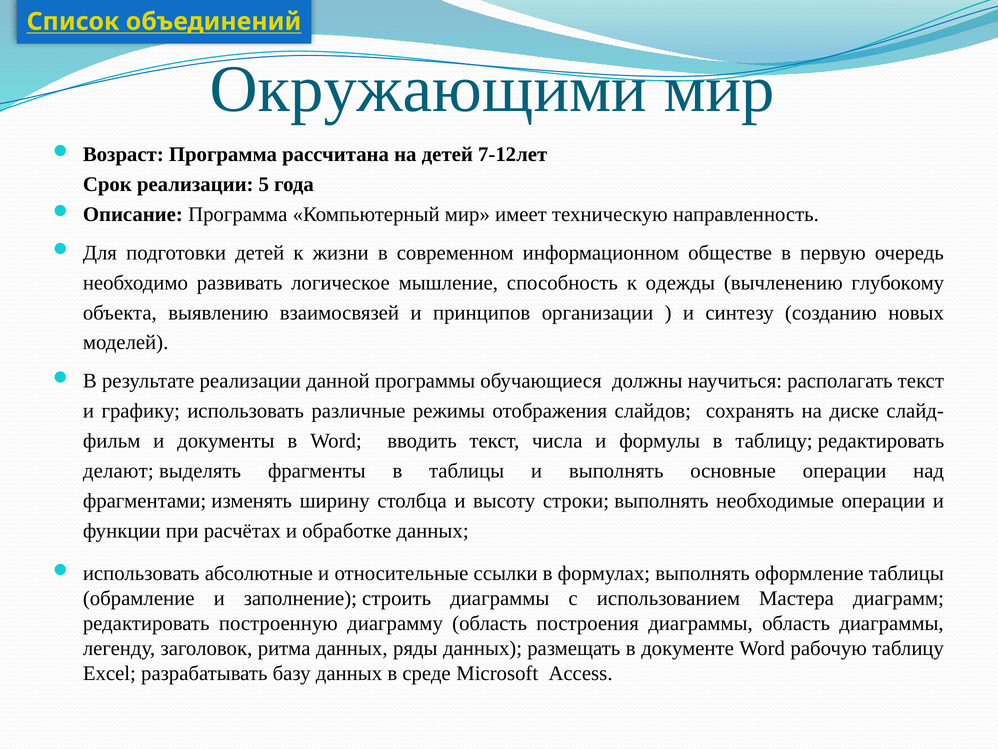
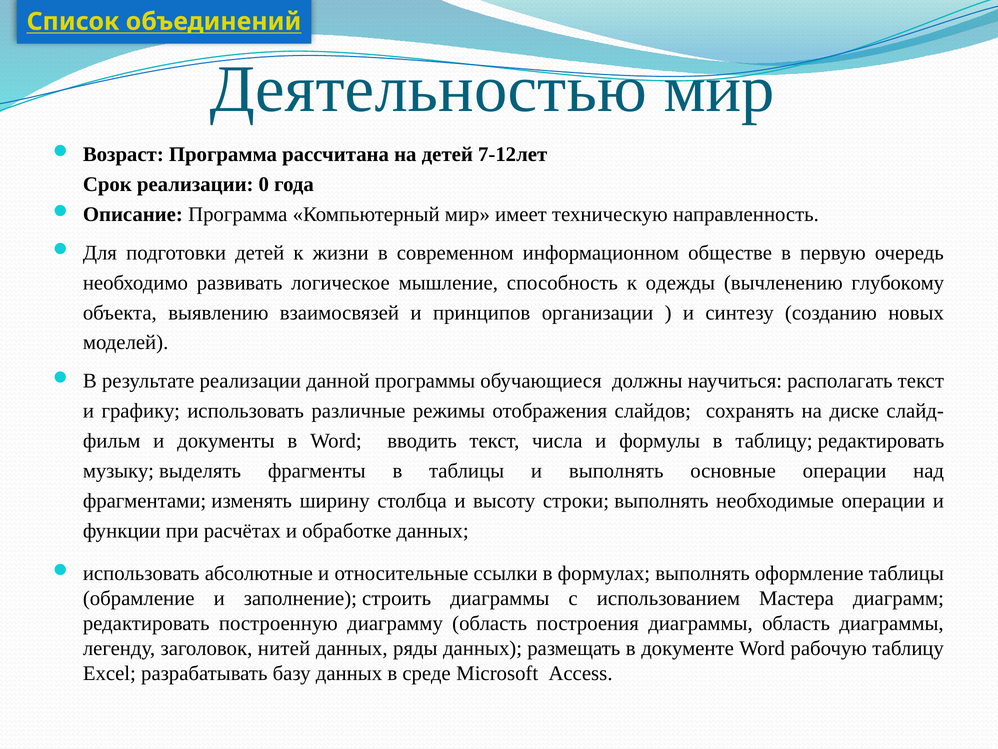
Окружающими: Окружающими -> Деятельностью (428, 89)
5: 5 -> 0 (264, 184)
делают: делают -> музыку (118, 470)
ритма: ритма -> нитей (284, 648)
